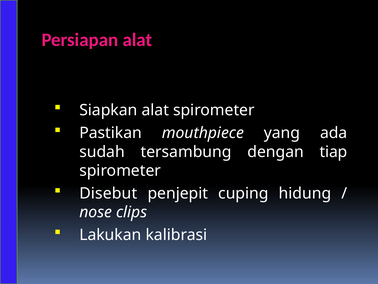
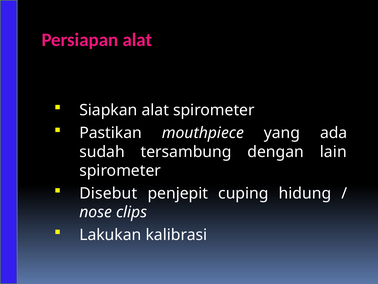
tiap: tiap -> lain (333, 152)
